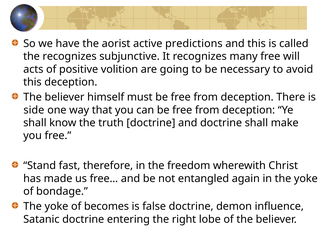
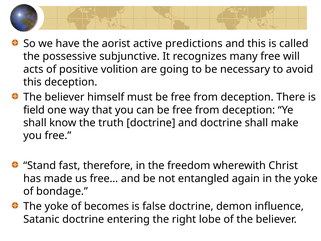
the recognizes: recognizes -> possessive (70, 56)
side: side -> field (34, 110)
